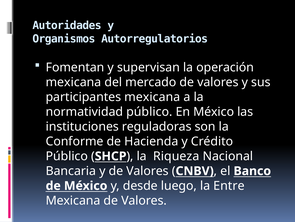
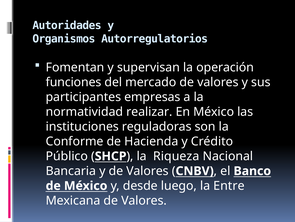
mexicana: mexicana -> funciones (74, 82)
participantes mexicana: mexicana -> empresas (152, 97)
normatividad público: público -> realizar (149, 111)
